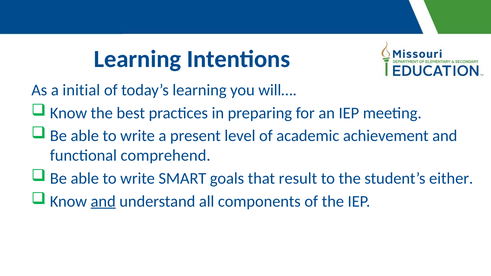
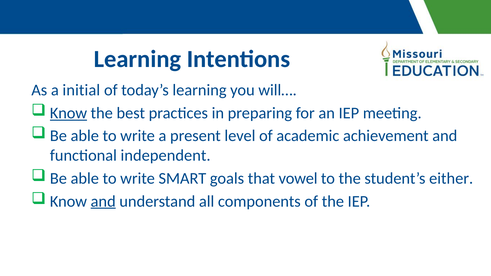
Know underline: none -> present (68, 113)
comprehend: comprehend -> independent (166, 156)
result: result -> vowel (298, 179)
